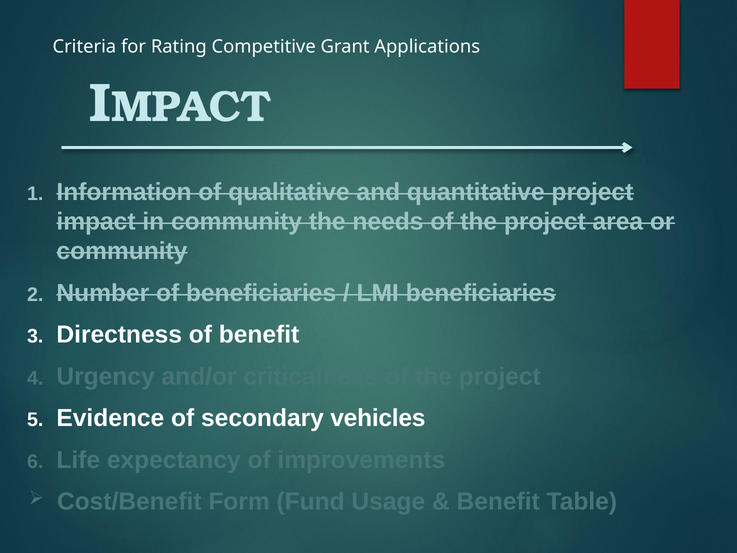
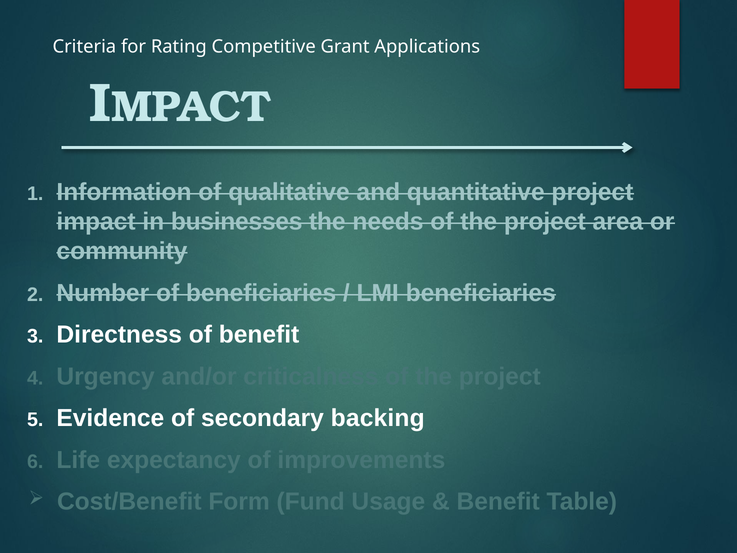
in community: community -> businesses (237, 222)
vehicles: vehicles -> backing (378, 418)
